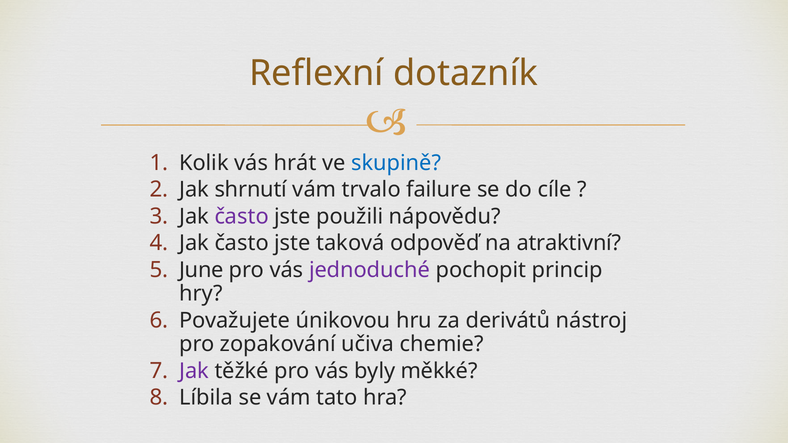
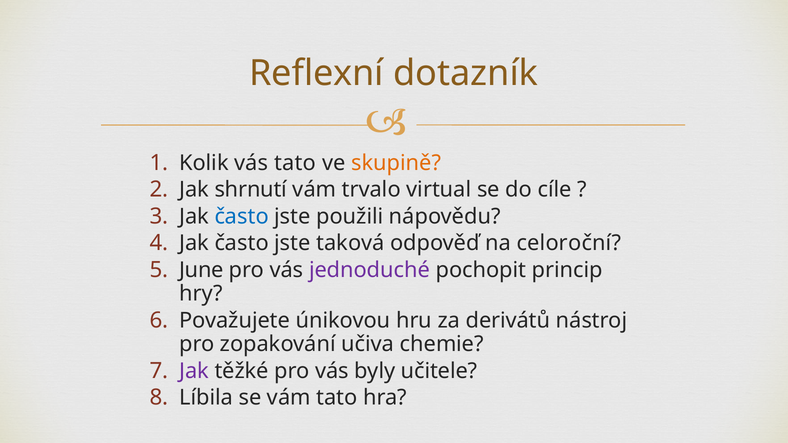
vás hrát: hrát -> tato (295, 163)
skupině colour: blue -> orange (396, 163)
failure: failure -> virtual (439, 190)
často colour: purple -> blue (242, 217)
atraktivní: atraktivní -> celoroční (569, 243)
měkké: měkké -> učitele (439, 371)
